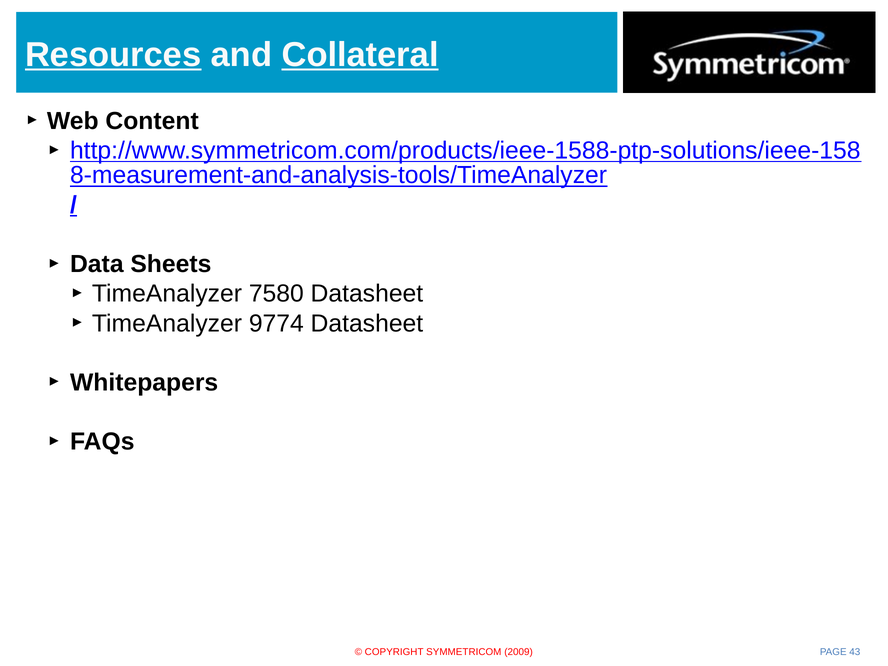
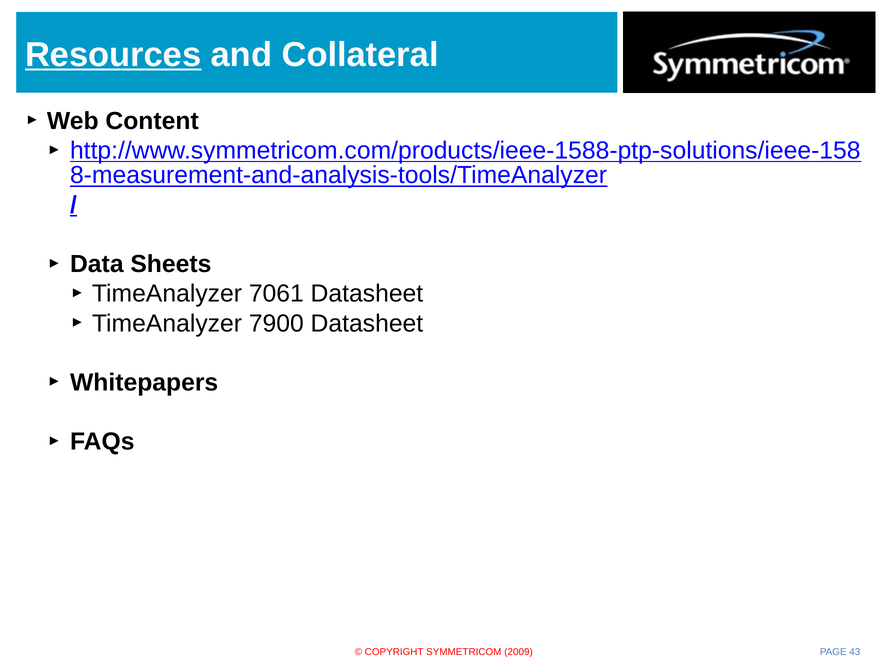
Collateral underline: present -> none (360, 55)
7580: 7580 -> 7061 (276, 294)
9774: 9774 -> 7900 (276, 323)
